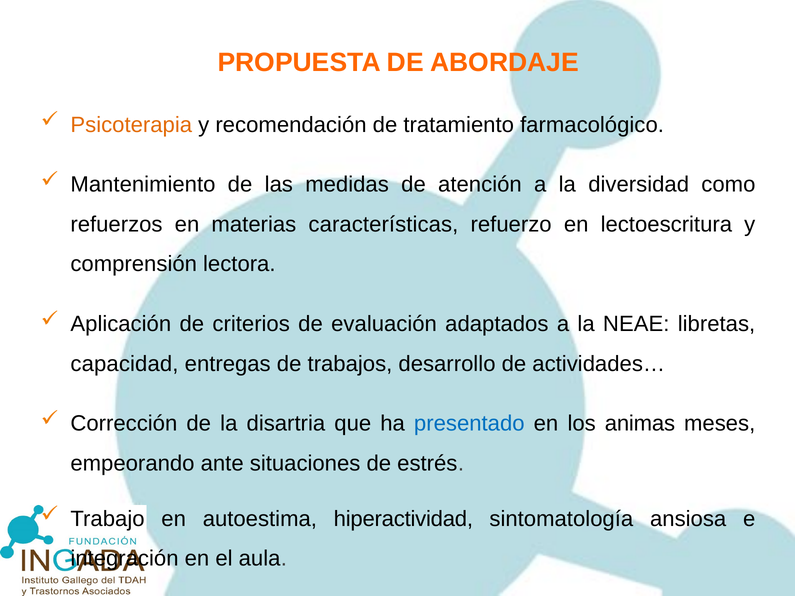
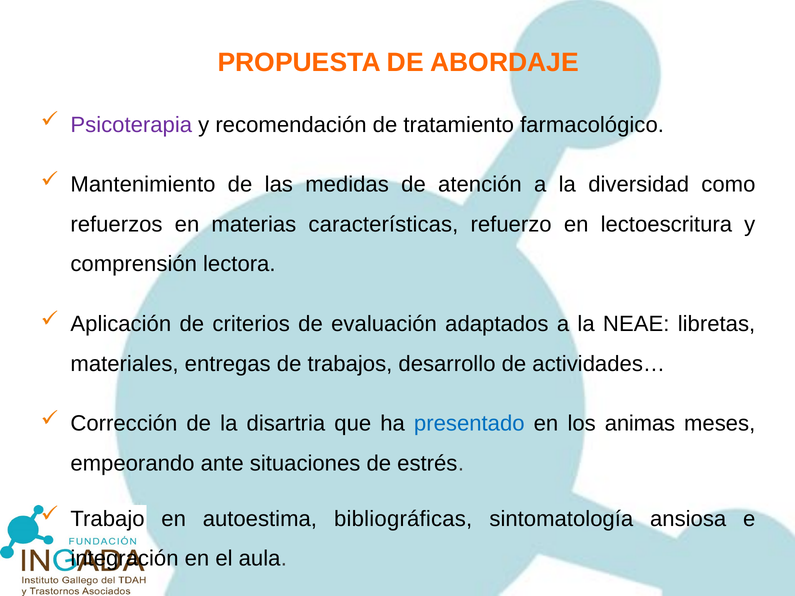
Psicoterapia colour: orange -> purple (131, 125)
capacidad: capacidad -> materiales (125, 364)
hiperactividad: hiperactividad -> bibliográficas (403, 519)
